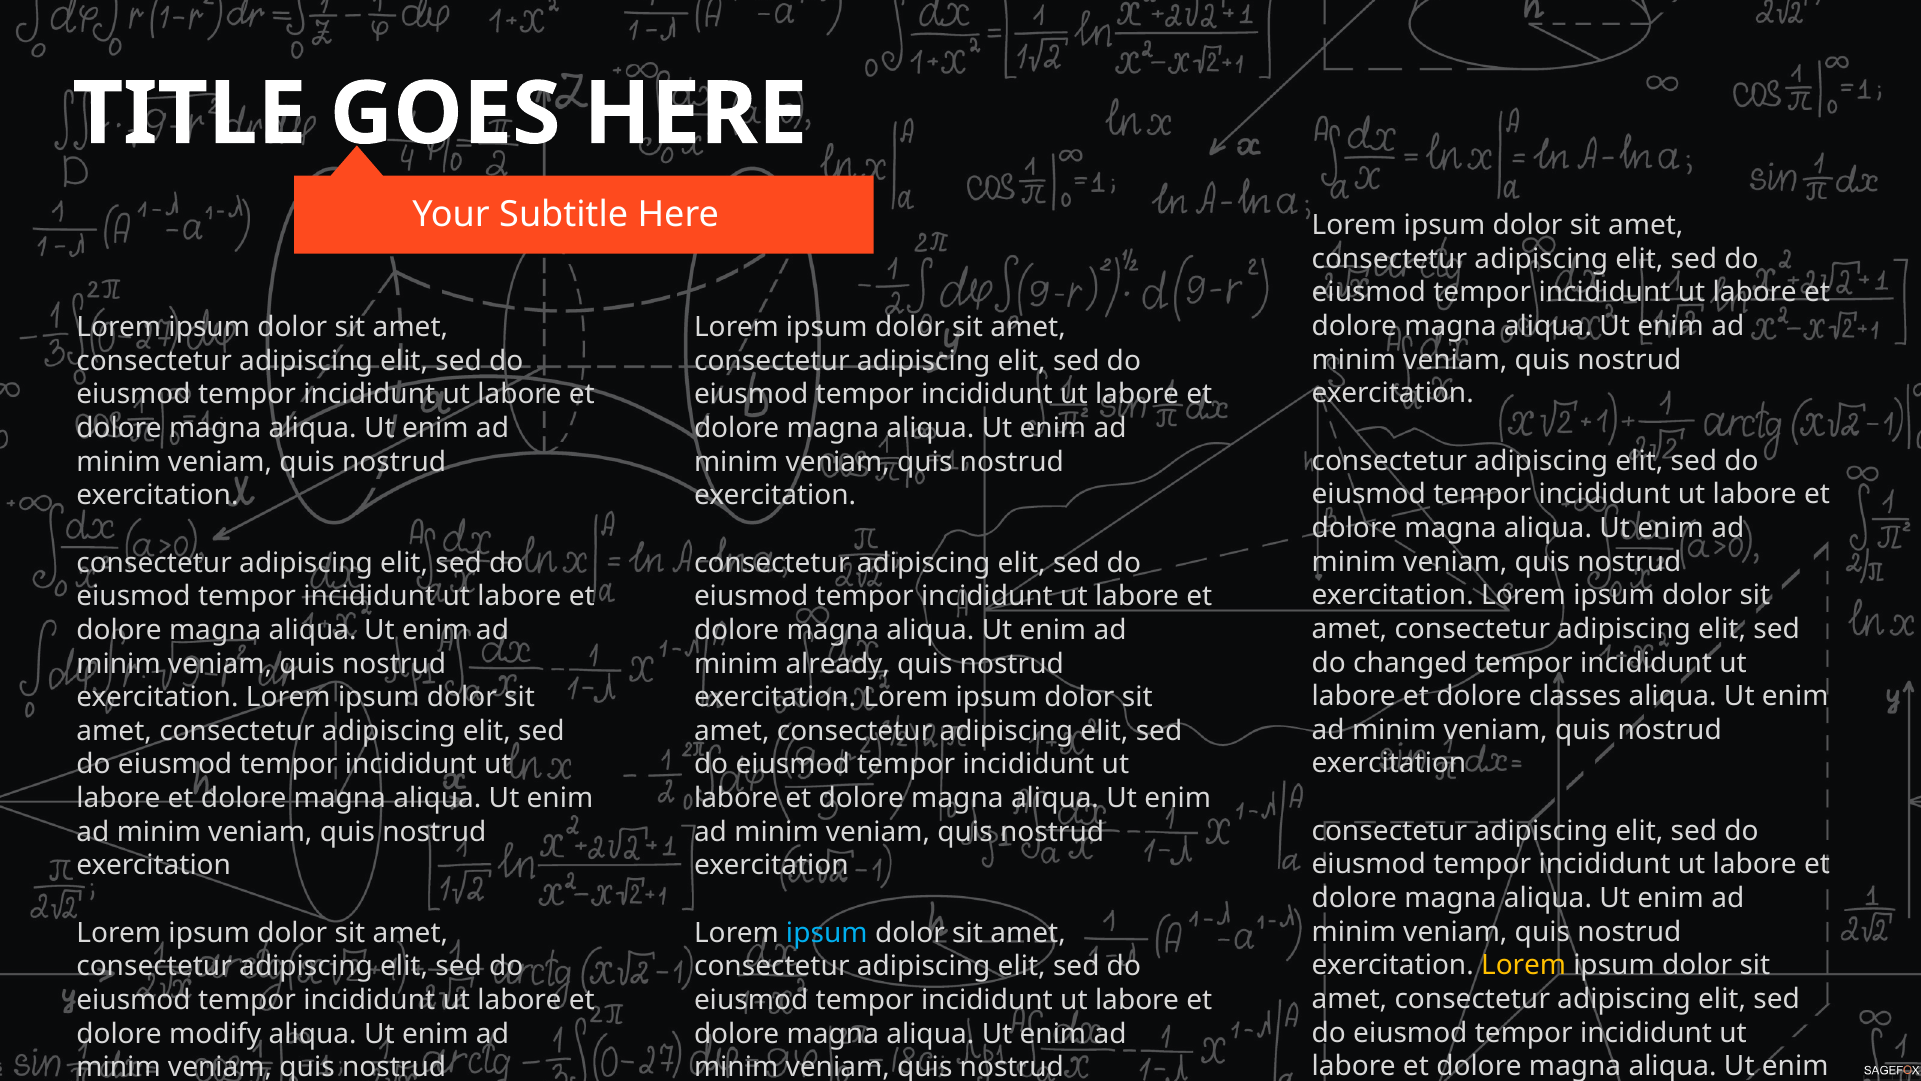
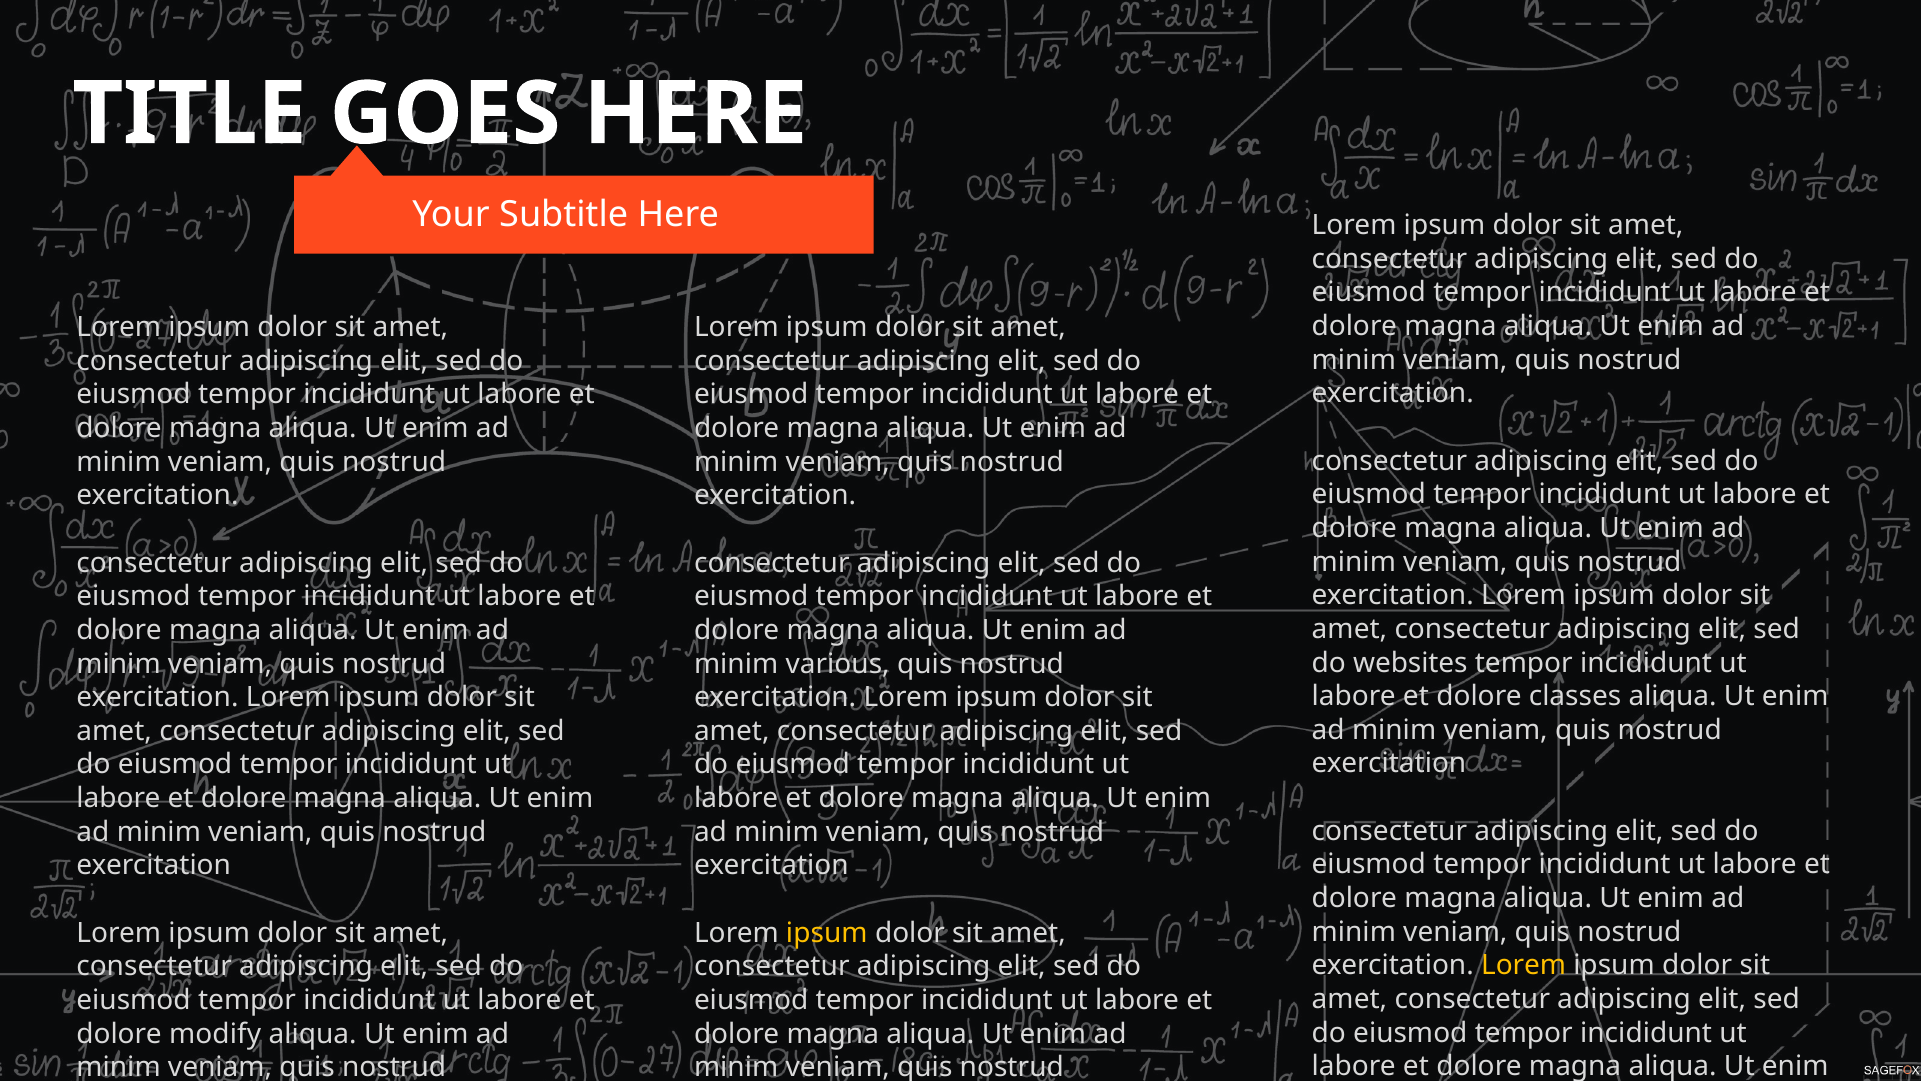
changed: changed -> websites (1410, 663)
already: already -> various (838, 663)
ipsum colour: light blue -> yellow (827, 933)
